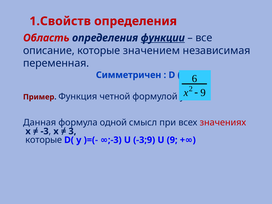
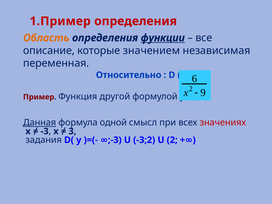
1.Свойств: 1.Свойств -> 1.Пример (60, 21)
Область colour: red -> orange (46, 38)
Симметричен: Симметричен -> Относительно (129, 75)
четной: четной -> другой (115, 96)
Данная underline: none -> present (40, 123)
которые: которые -> задания (44, 140)
-3;9: -3;9 -> -3;2 (144, 140)
U 9: 9 -> 2 (172, 140)
